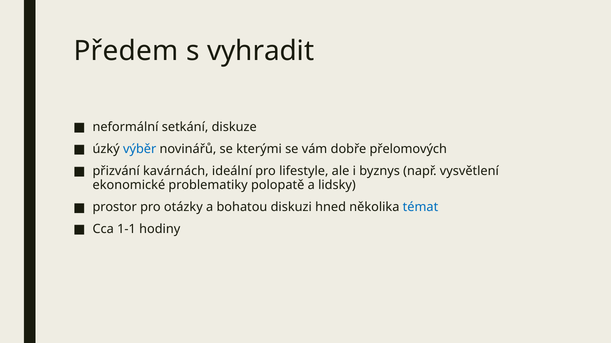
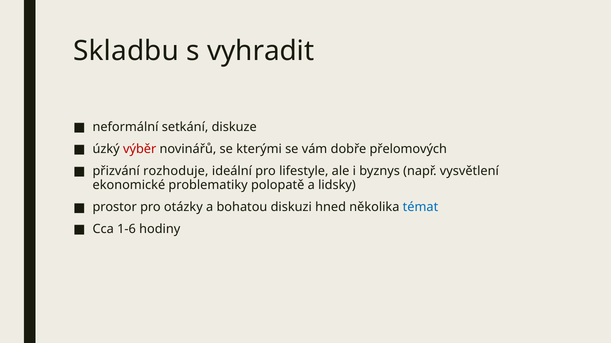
Předem: Předem -> Skladbu (126, 51)
výběr colour: blue -> red (140, 149)
kavárnách: kavárnách -> rozhoduje (176, 171)
1-1: 1-1 -> 1-6 (127, 230)
